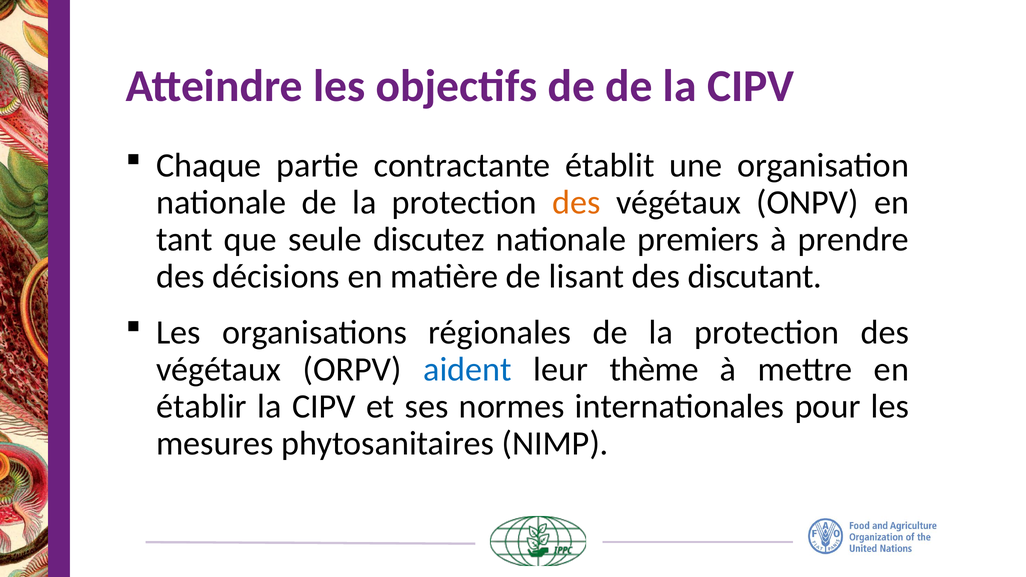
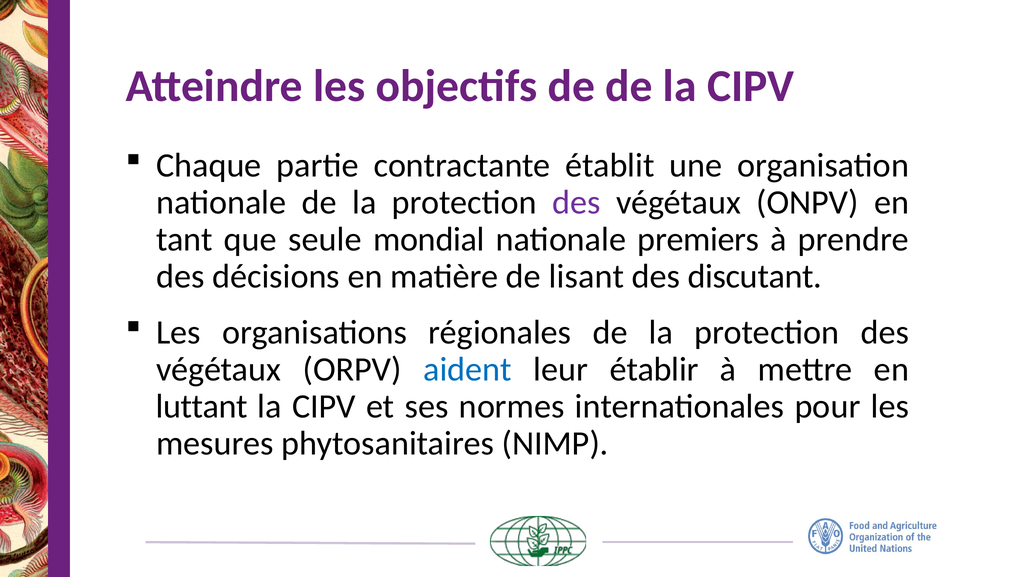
des colour: orange -> purple (576, 203)
discutez: discutez -> mondial (429, 240)
thème: thème -> établir (654, 370)
établir: établir -> luttant (202, 406)
